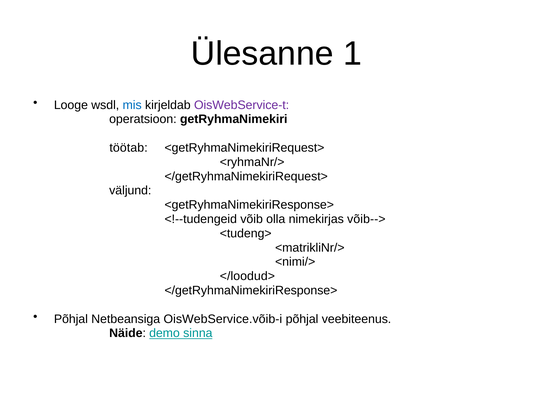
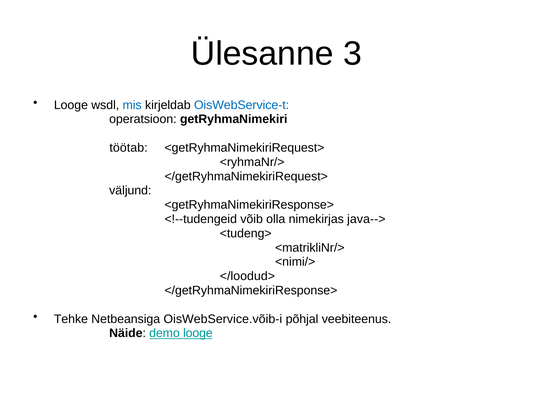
1: 1 -> 3 (352, 54)
OisWebService-t colour: purple -> blue (242, 105)
võib-->: võib--> -> java--> (366, 219)
Põhjal: Põhjal -> Tehke (71, 319)
demo sinna: sinna -> looge (198, 333)
